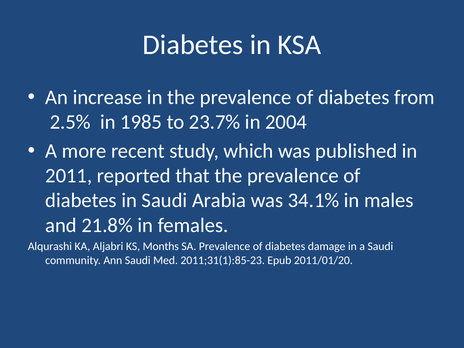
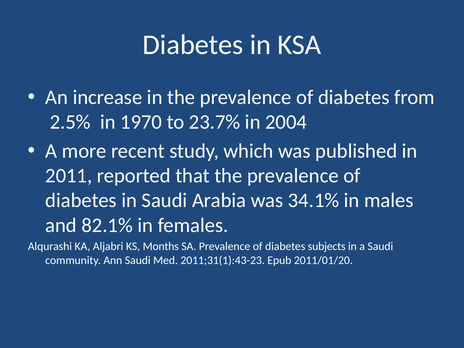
1985: 1985 -> 1970 (141, 122)
21.8%: 21.8% -> 82.1% (107, 225)
damage: damage -> subjects (327, 246)
2011;31(1):85-23: 2011;31(1):85-23 -> 2011;31(1):43-23 (223, 260)
